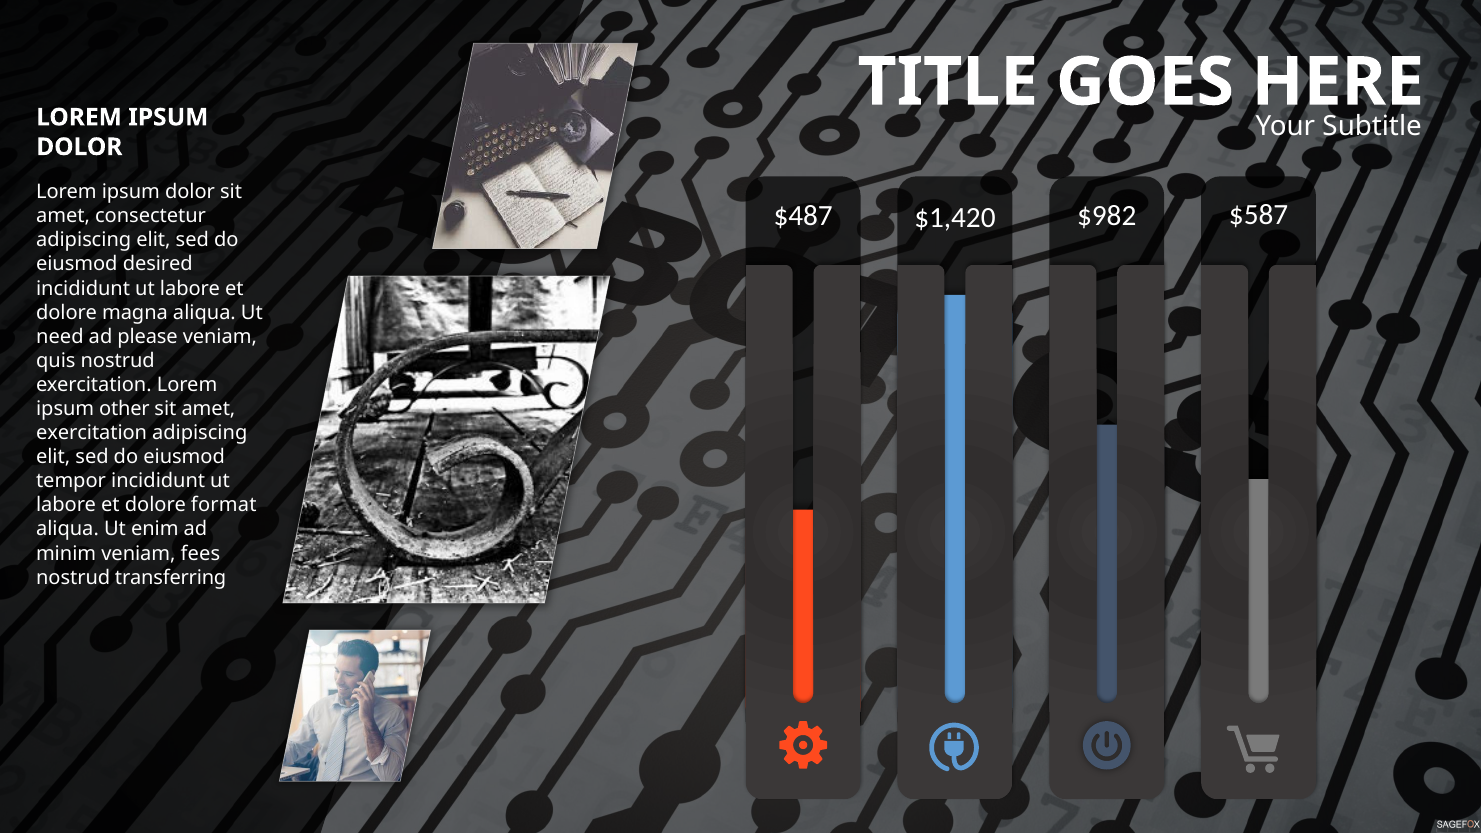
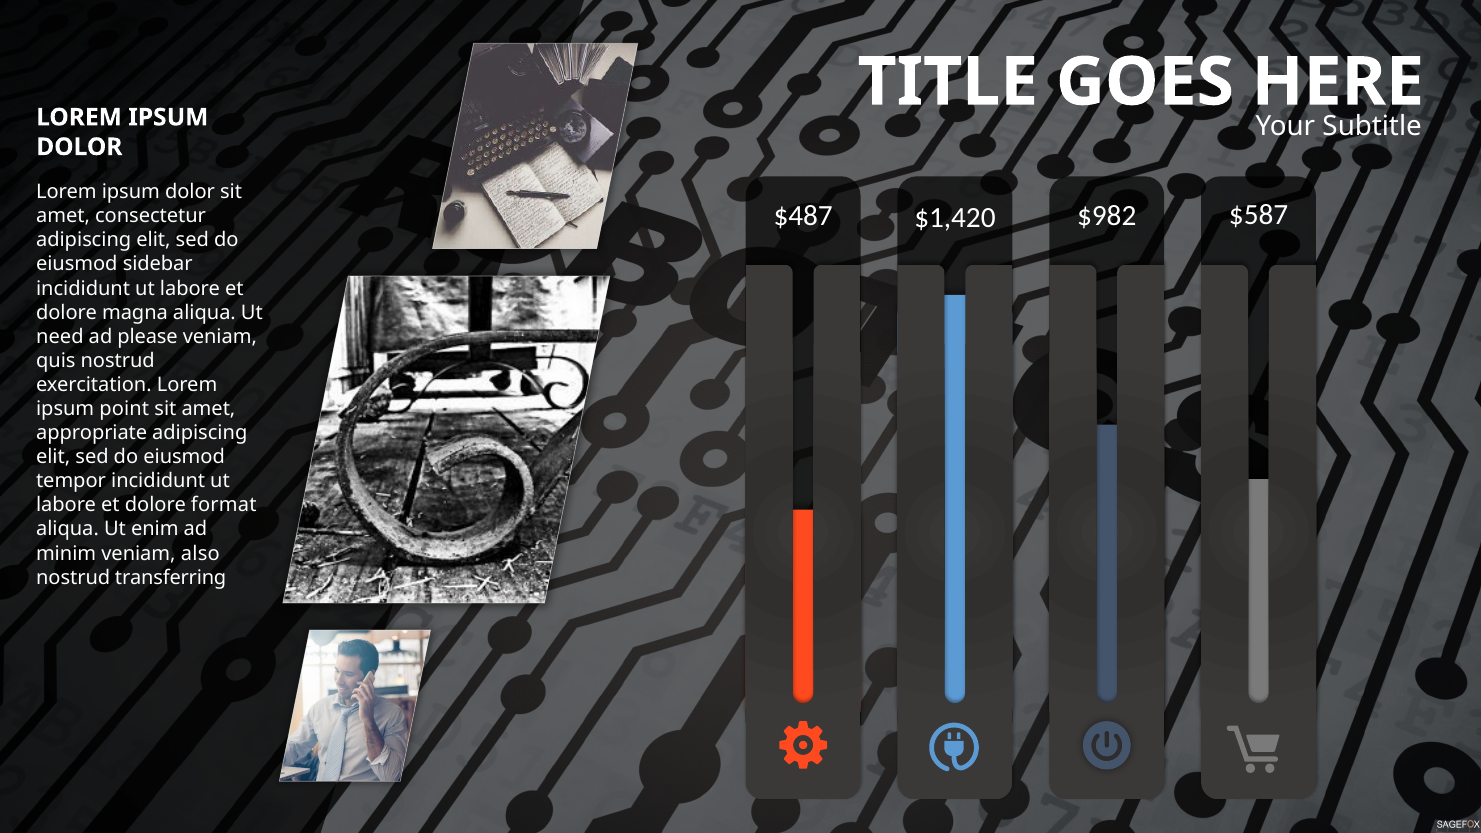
desired: desired -> sidebar (158, 264)
other: other -> point (124, 409)
exercitation: exercitation -> appropriate (92, 433)
fees: fees -> also (200, 553)
